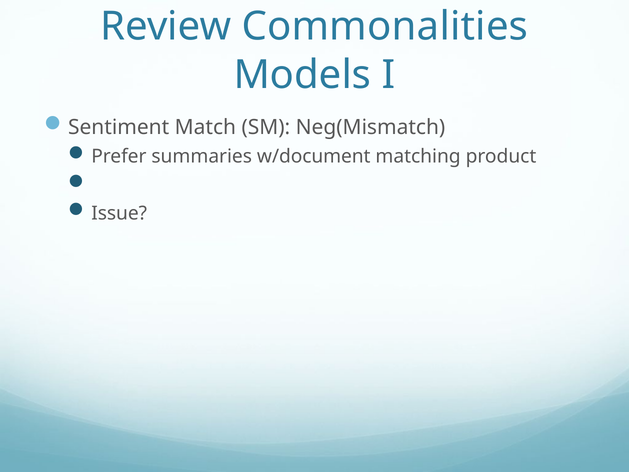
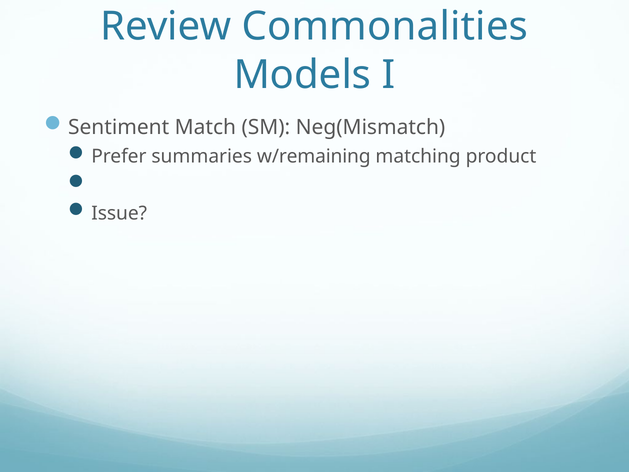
w/document: w/document -> w/remaining (314, 157)
